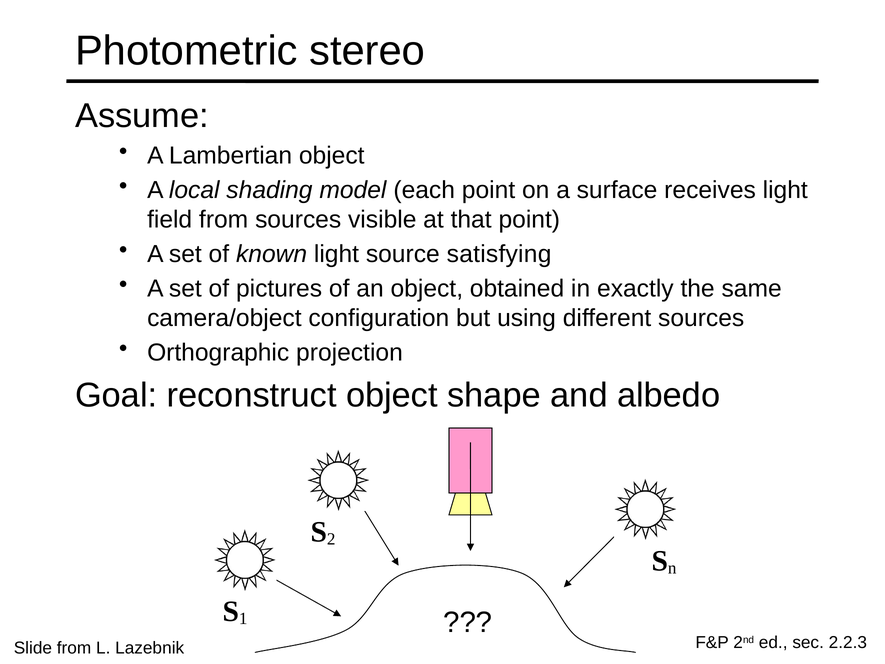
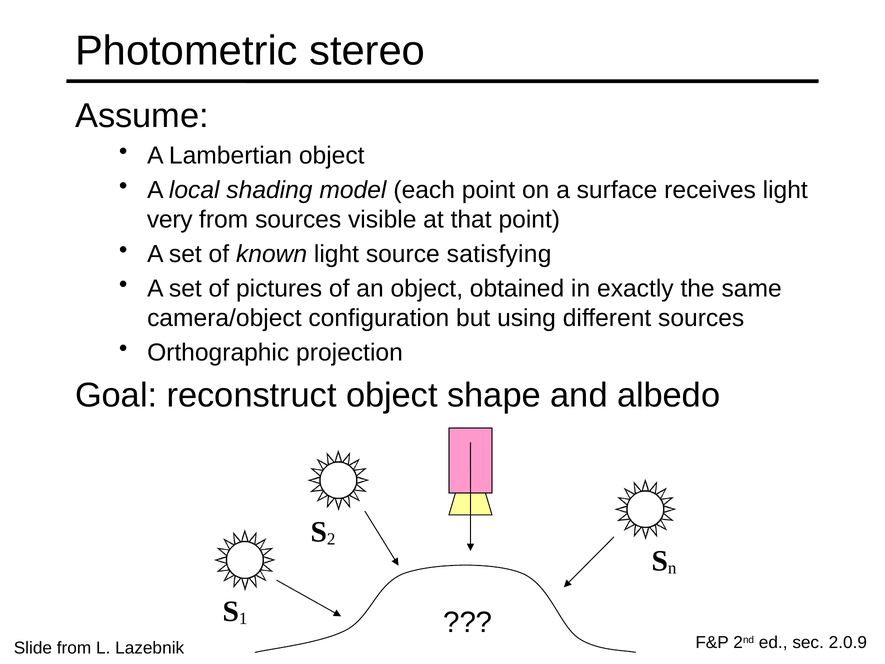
field: field -> very (170, 220)
2.2.3: 2.2.3 -> 2.0.9 (848, 642)
